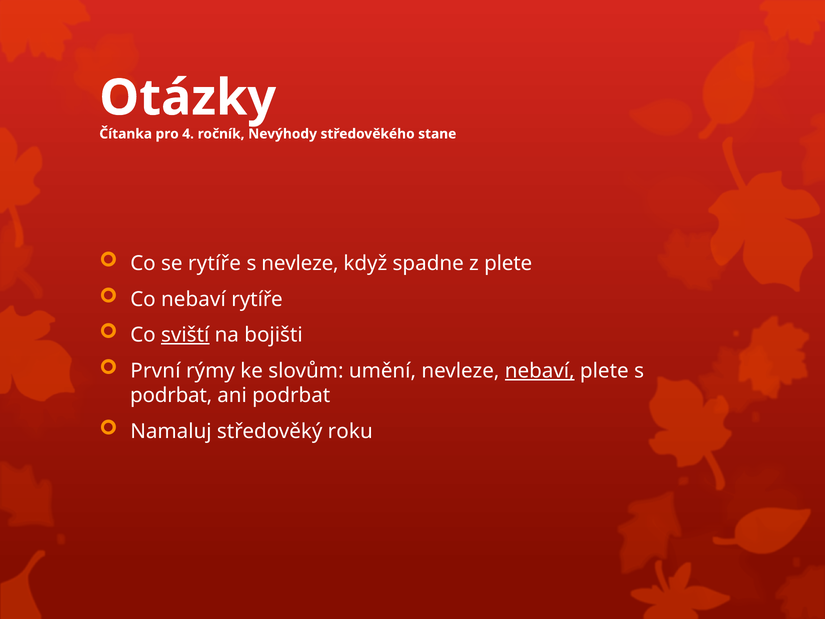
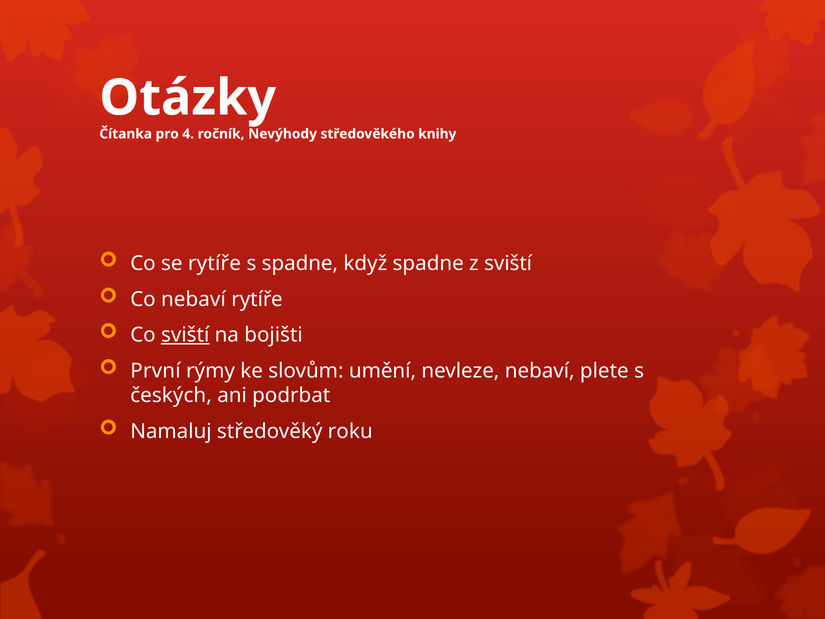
stane: stane -> knihy (437, 134)
s nevleze: nevleze -> spadne (300, 263)
z plete: plete -> sviští (508, 263)
nebaví underline: present -> none (540, 371)
podrbat: podrbat -> českých (171, 395)
